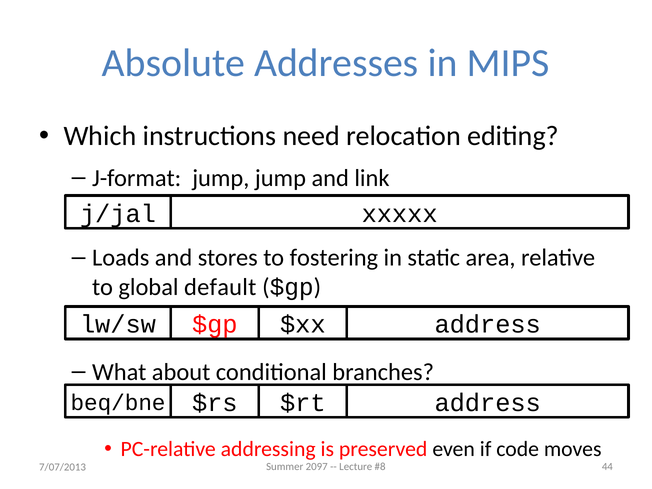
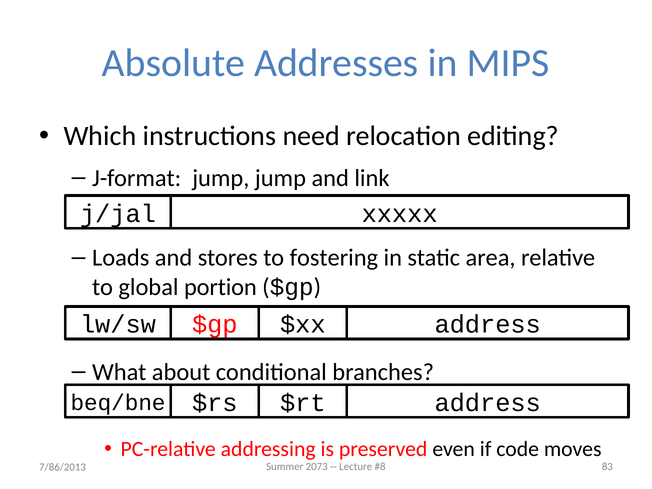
default: default -> portion (220, 287)
2097: 2097 -> 2073 (317, 467)
44: 44 -> 83 (607, 467)
7/07/2013: 7/07/2013 -> 7/86/2013 (63, 467)
